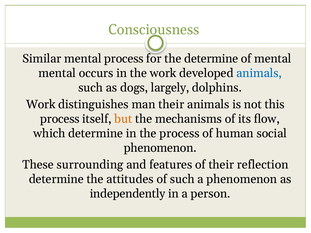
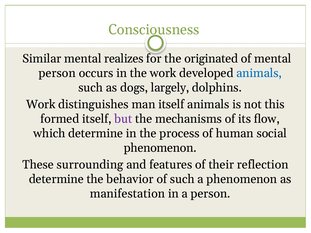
mental process: process -> realizes (124, 59)
the determine: determine -> originated (211, 59)
mental: mental -> person (57, 73)
man their: their -> itself (171, 105)
process: process -> formed (60, 119)
but colour: orange -> purple (123, 119)
attitudes: attitudes -> behavior (130, 179)
independently: independently -> manifestation (127, 194)
